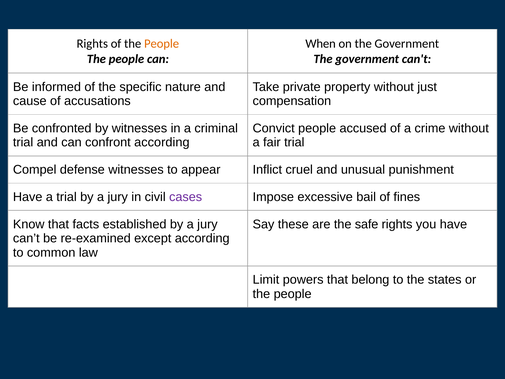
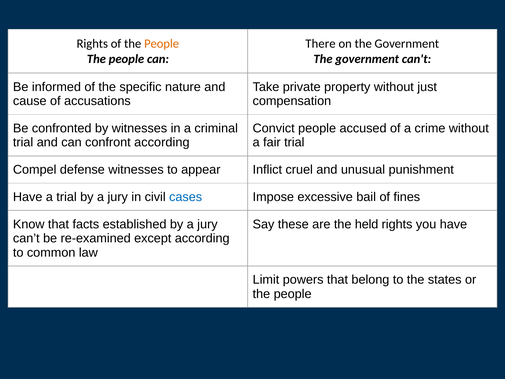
When: When -> There (320, 44)
cases colour: purple -> blue (186, 197)
safe: safe -> held (367, 224)
